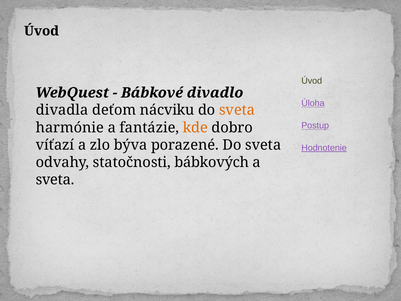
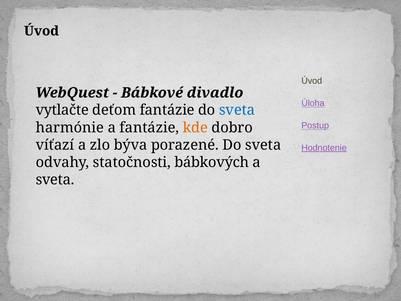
divadla: divadla -> vytlačte (62, 110)
deťom nácviku: nácviku -> fantázie (167, 110)
sveta colour: orange -> blue (237, 110)
